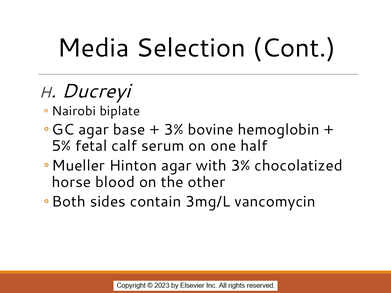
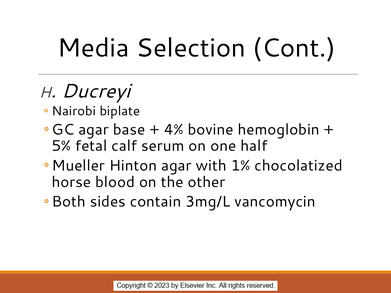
3%: 3% -> 4% (174, 130)
with 3%: 3% -> 1% (241, 166)
